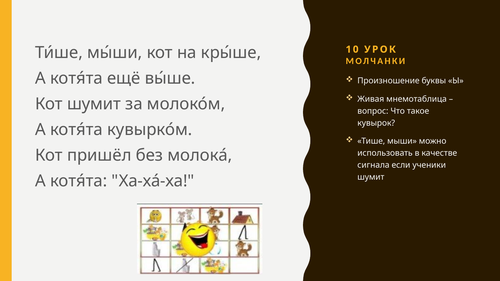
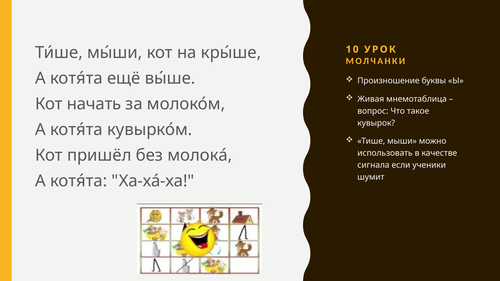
Кот шумит: шумит -> начать (94, 104)
